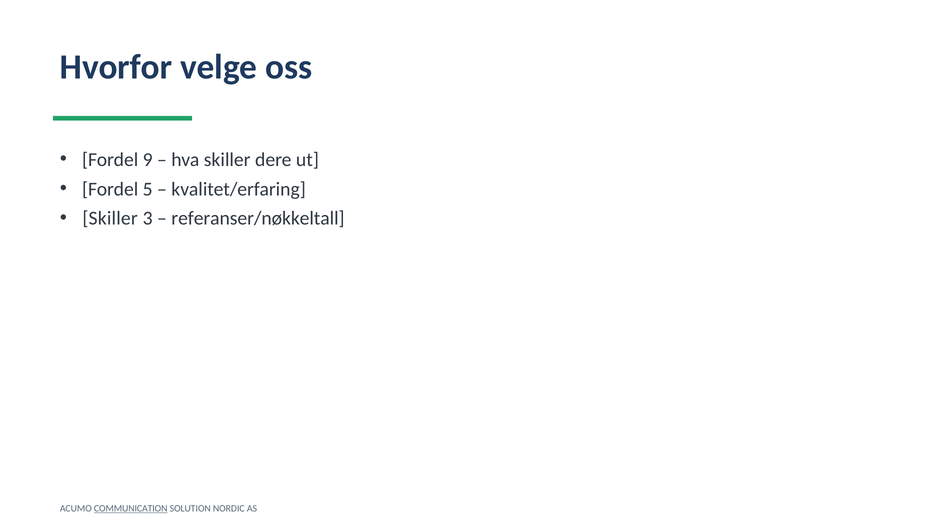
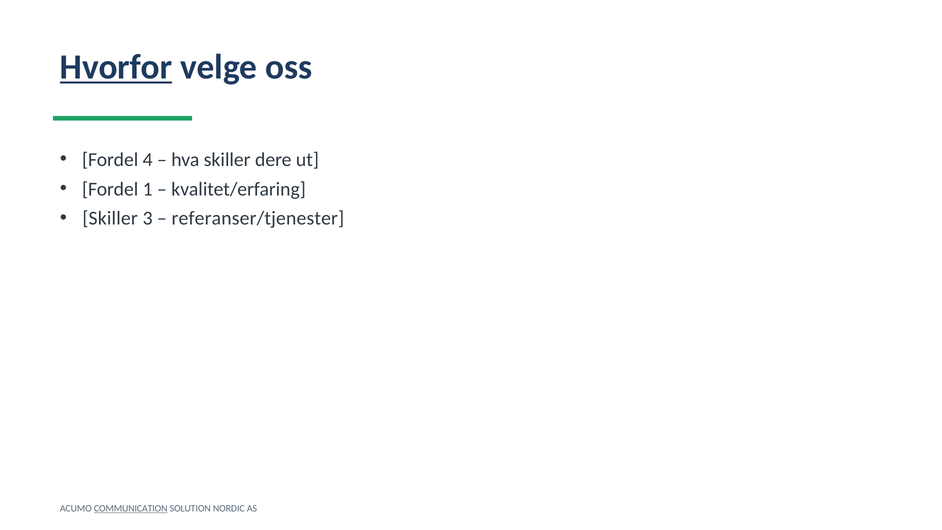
Hvorfor underline: none -> present (116, 67)
9: 9 -> 4 (148, 160)
5: 5 -> 1 (148, 189)
referanser/nøkkeltall: referanser/nøkkeltall -> referanser/tjenester (258, 218)
